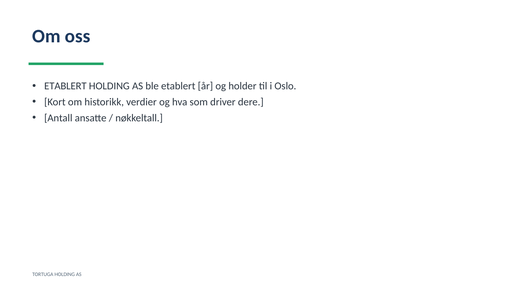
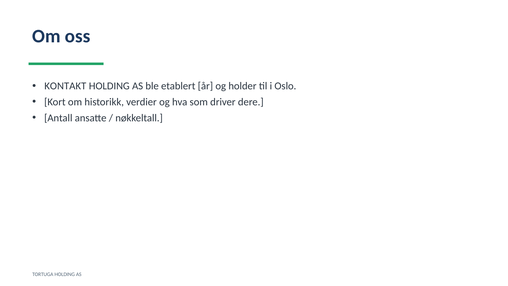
ETABLERT: ETABLERT -> KONTAKT (65, 86)
